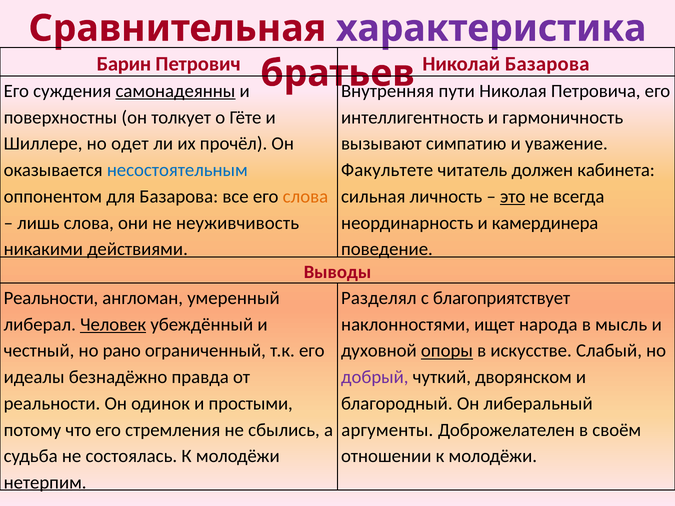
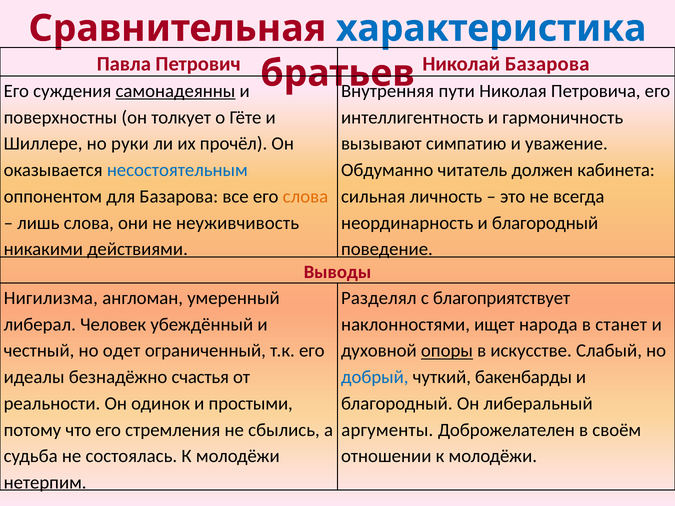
характеристика colour: purple -> blue (491, 28)
Барин: Барин -> Павла (124, 64)
одет: одет -> руки (130, 144)
Факультете: Факультете -> Обдуманно (387, 170)
это underline: present -> none (513, 197)
неординарность и камердинера: камердинера -> благородный (545, 223)
Реальности: Реальности -> Нигилизма (51, 298)
Человек underline: present -> none (113, 325)
мысль: мысль -> станет (621, 325)
рано: рано -> одет (122, 351)
правда: правда -> счастья (200, 377)
добрый colour: purple -> blue (375, 377)
дворянском: дворянском -> бакенбарды (524, 377)
